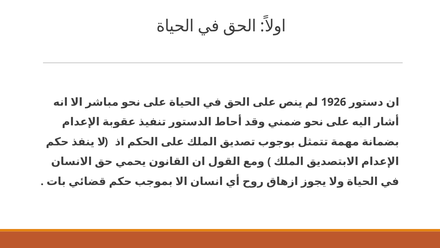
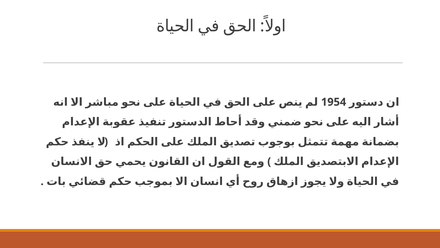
1926: 1926 -> 1954 (334, 102)
